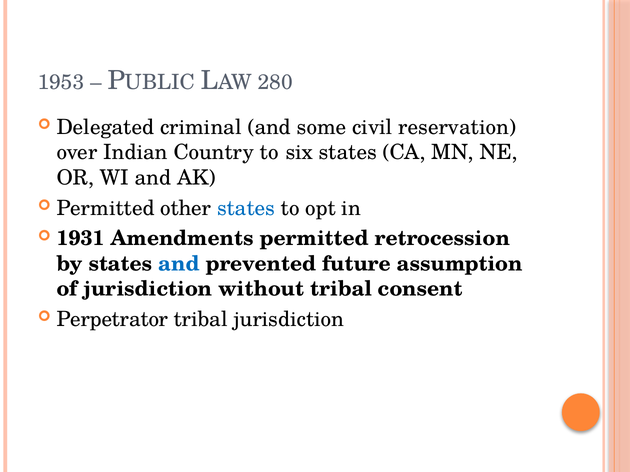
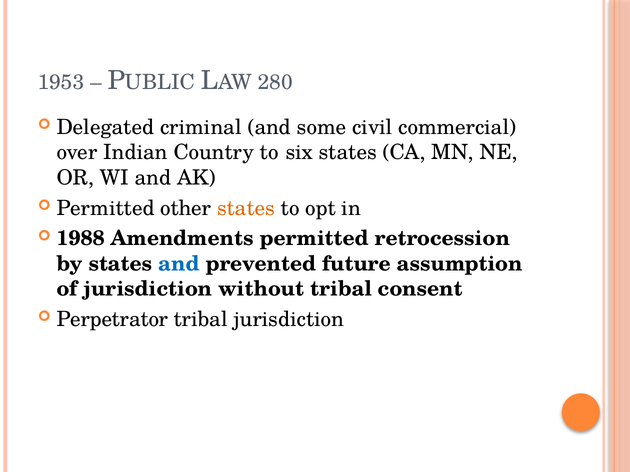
reservation: reservation -> commercial (457, 127)
states colour: blue -> orange (246, 208)
1931: 1931 -> 1988 (81, 239)
